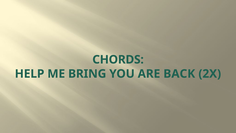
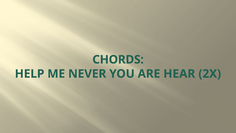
BRING: BRING -> NEVER (87, 74)
BACK: BACK -> HEAR (179, 74)
